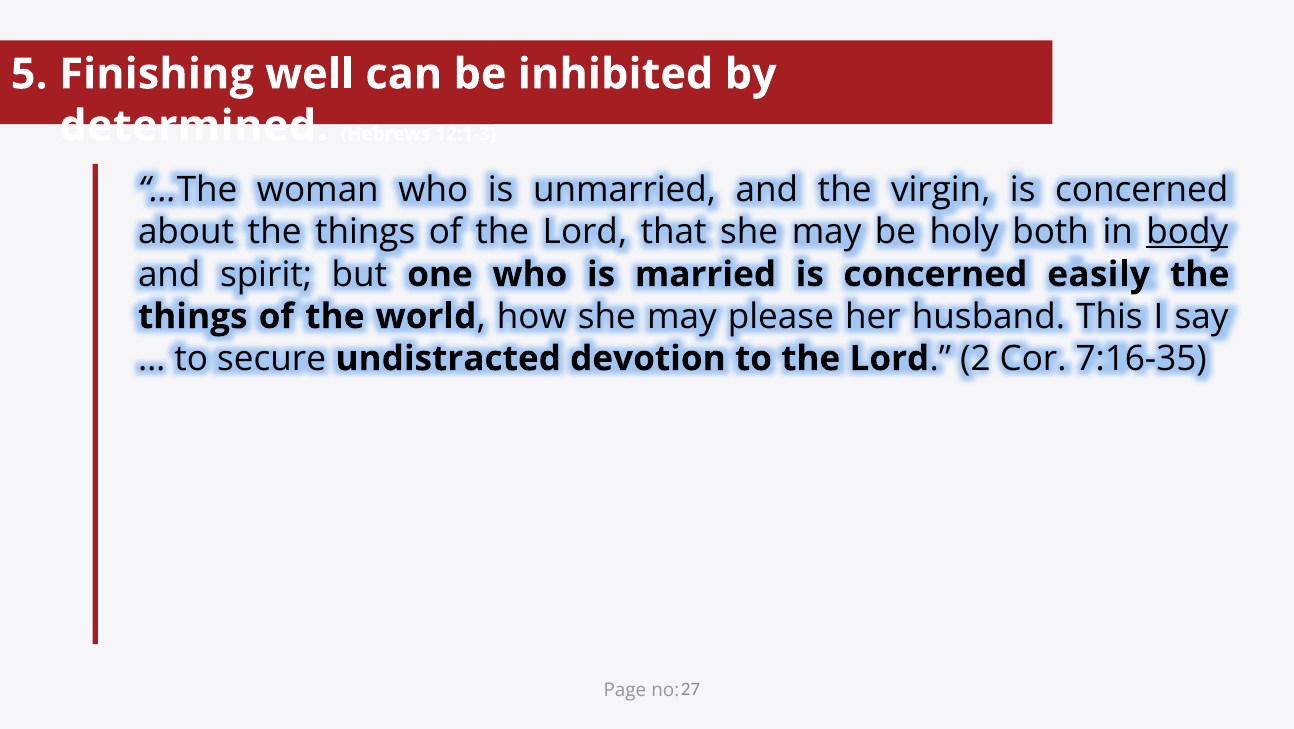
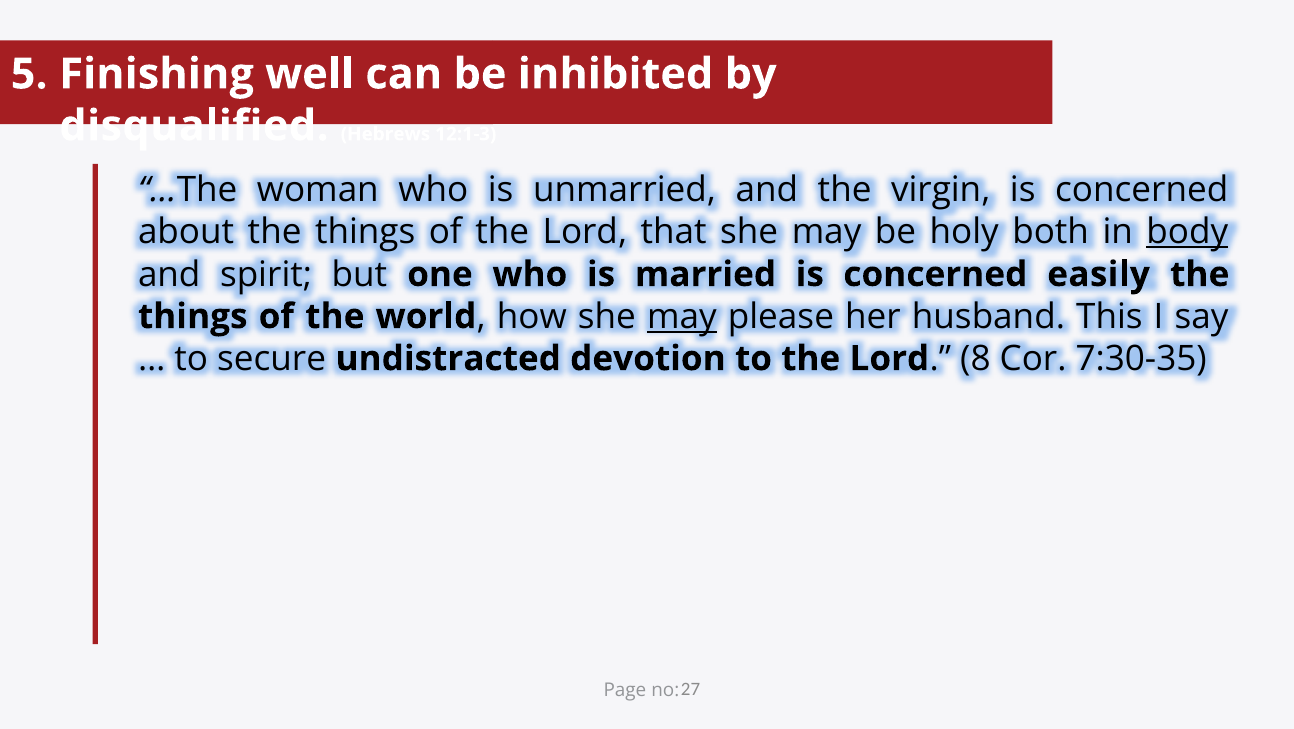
determined: determined -> disqualified (194, 126)
may underline: none -> present (682, 317)
Lord 2: 2 -> 8 (975, 359)
7:16-35: 7:16-35 -> 7:30-35 (1141, 359)
